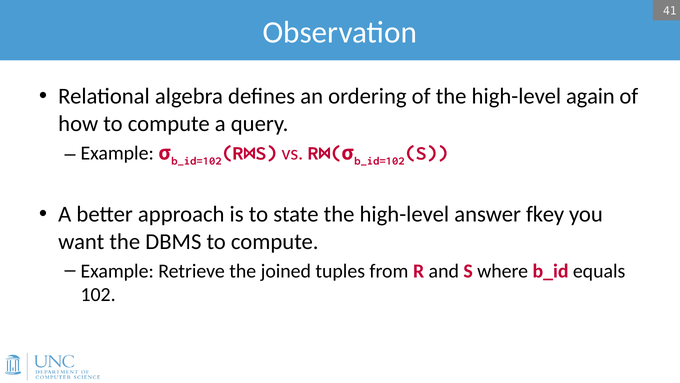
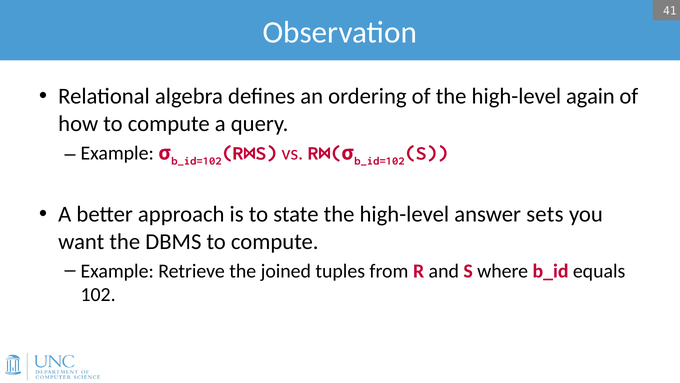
fkey: fkey -> sets (545, 214)
